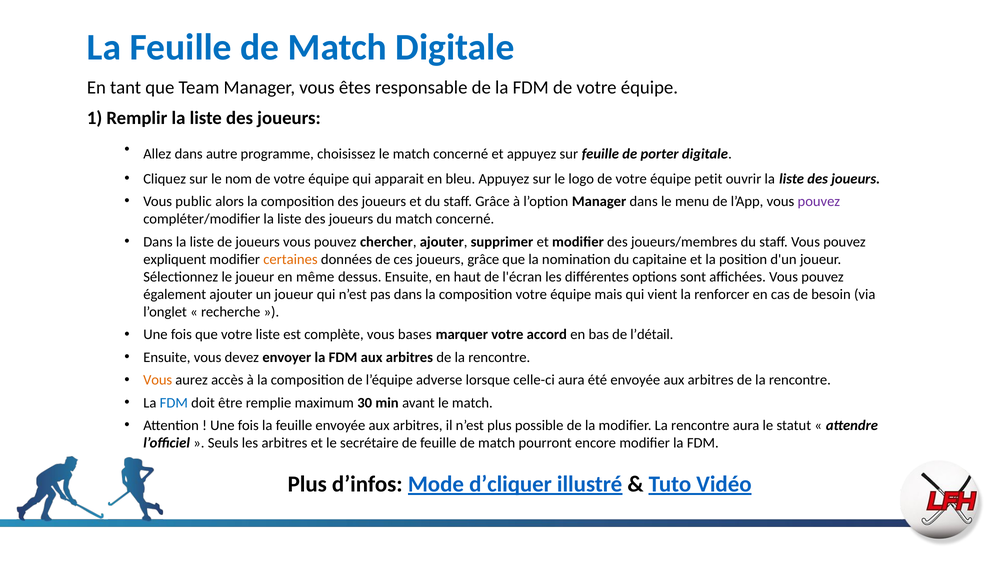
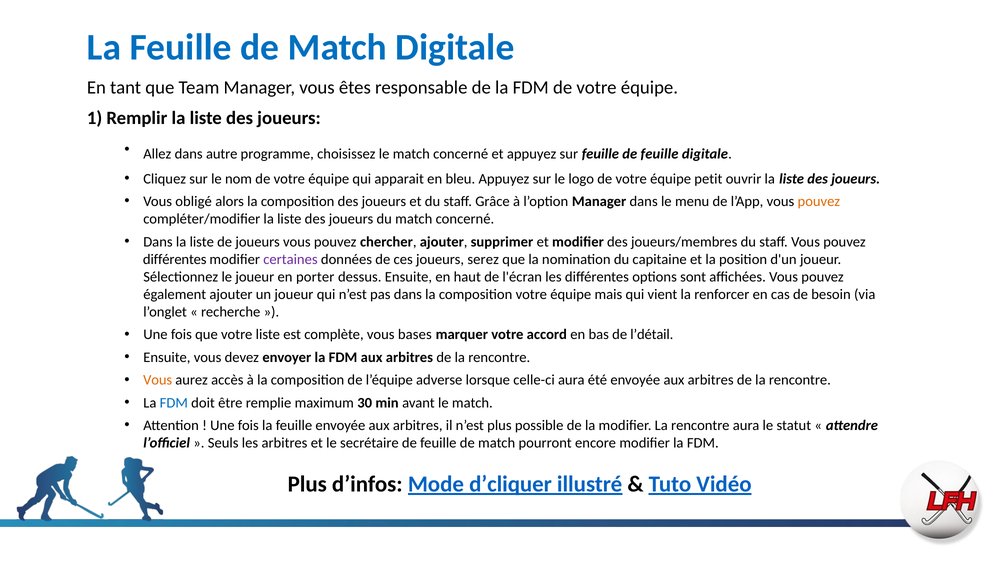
feuille de porter: porter -> feuille (660, 154)
public: public -> obligé (194, 201)
pouvez colour: purple -> orange (819, 201)
expliquent: expliquent -> différentes (175, 259)
certaines colour: orange -> purple (290, 259)
joueurs grâce: grâce -> serez (483, 259)
même: même -> porter (315, 277)
